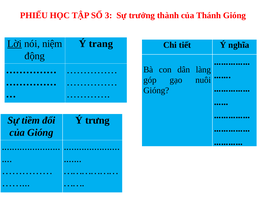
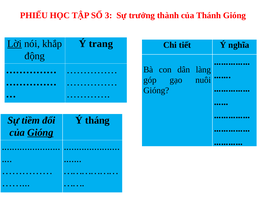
niệm: niệm -> khắp (52, 44)
trưng: trưng -> tháng (97, 120)
Gióng underline: none -> present (40, 132)
